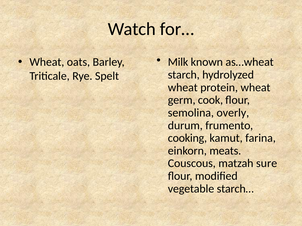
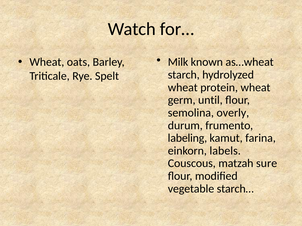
cook: cook -> until (210, 100)
cooking: cooking -> labeling (187, 138)
meats: meats -> labels (225, 151)
